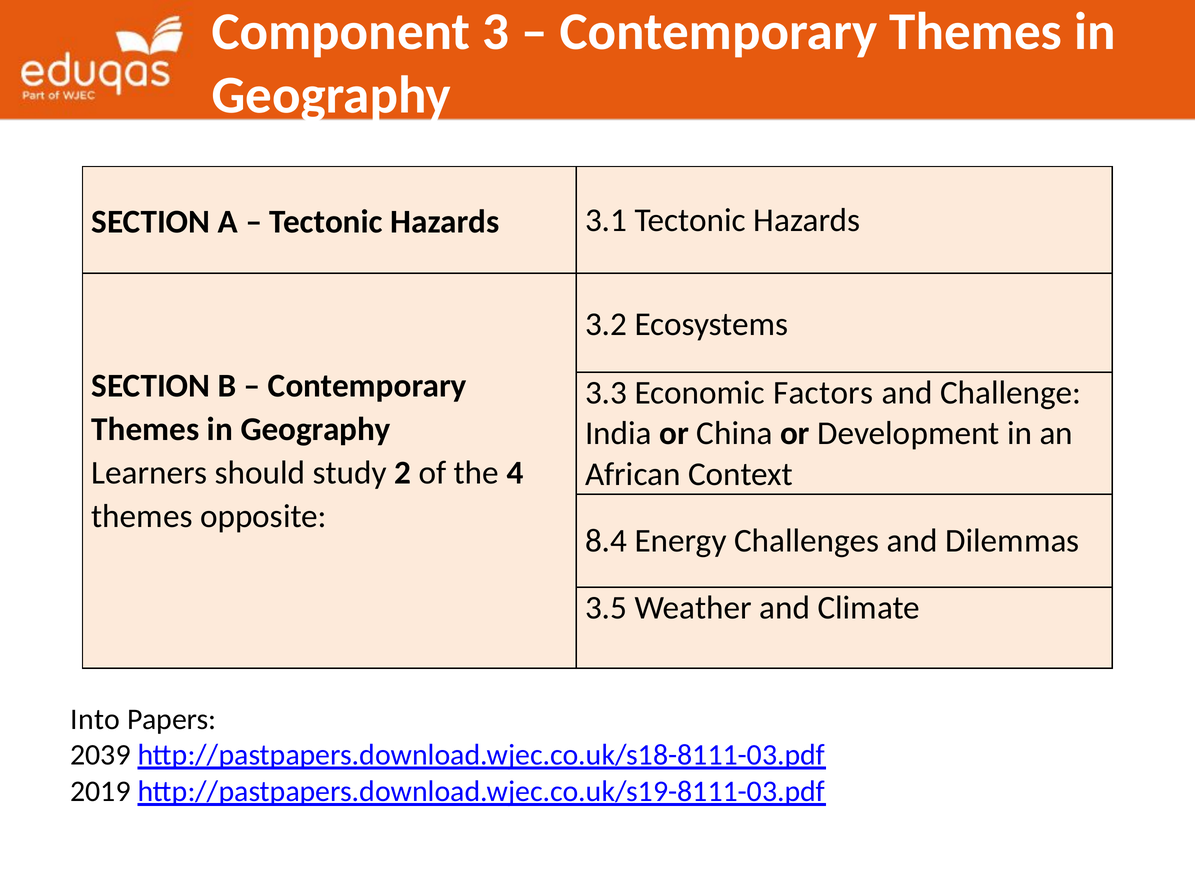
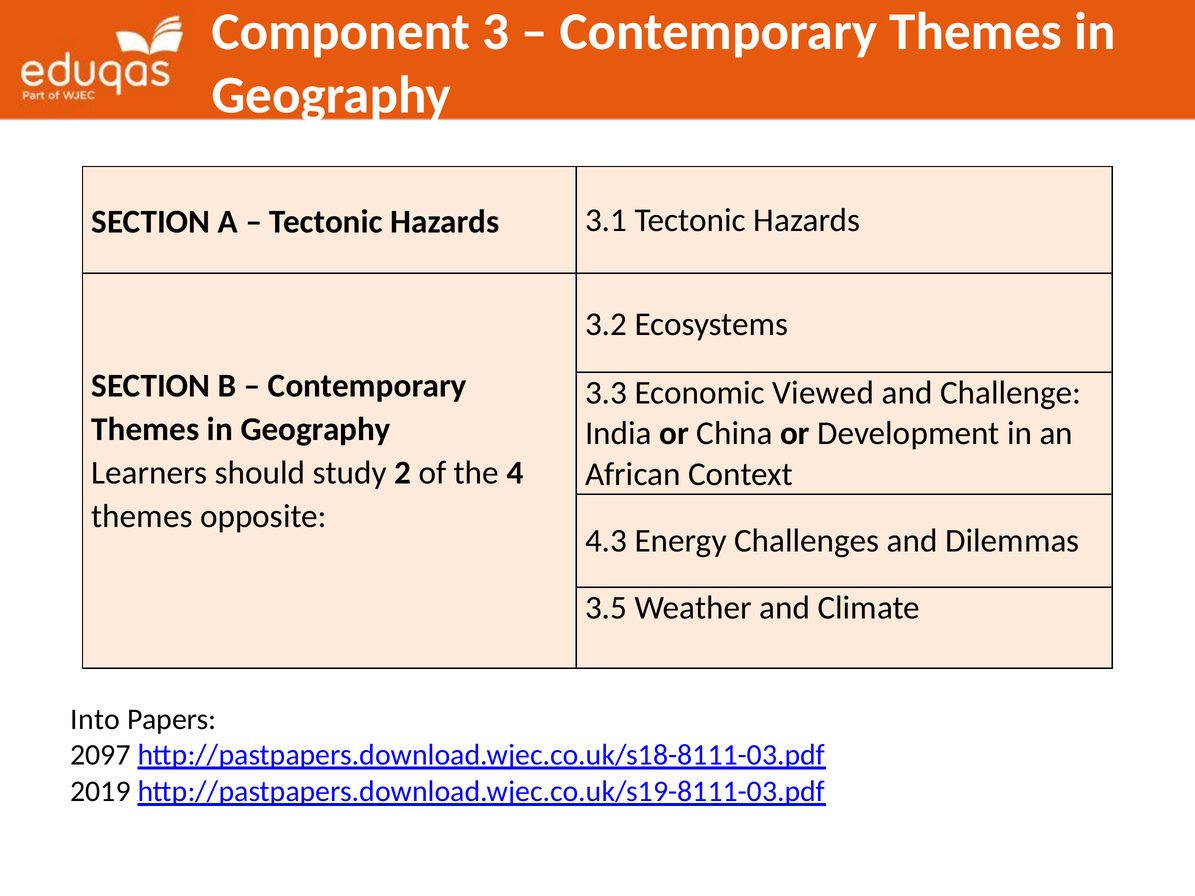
Factors: Factors -> Viewed (823, 393)
8.4: 8.4 -> 4.3 (606, 541)
2039: 2039 -> 2097 (100, 755)
